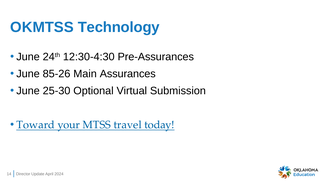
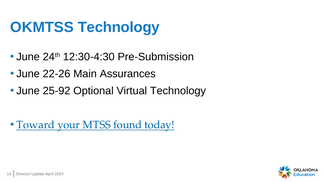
Pre-Assurances: Pre-Assurances -> Pre-Submission (156, 57)
85-26: 85-26 -> 22-26 (57, 74)
25-30: 25-30 -> 25-92 (57, 91)
Virtual Submission: Submission -> Technology (178, 91)
travel: travel -> found (128, 125)
